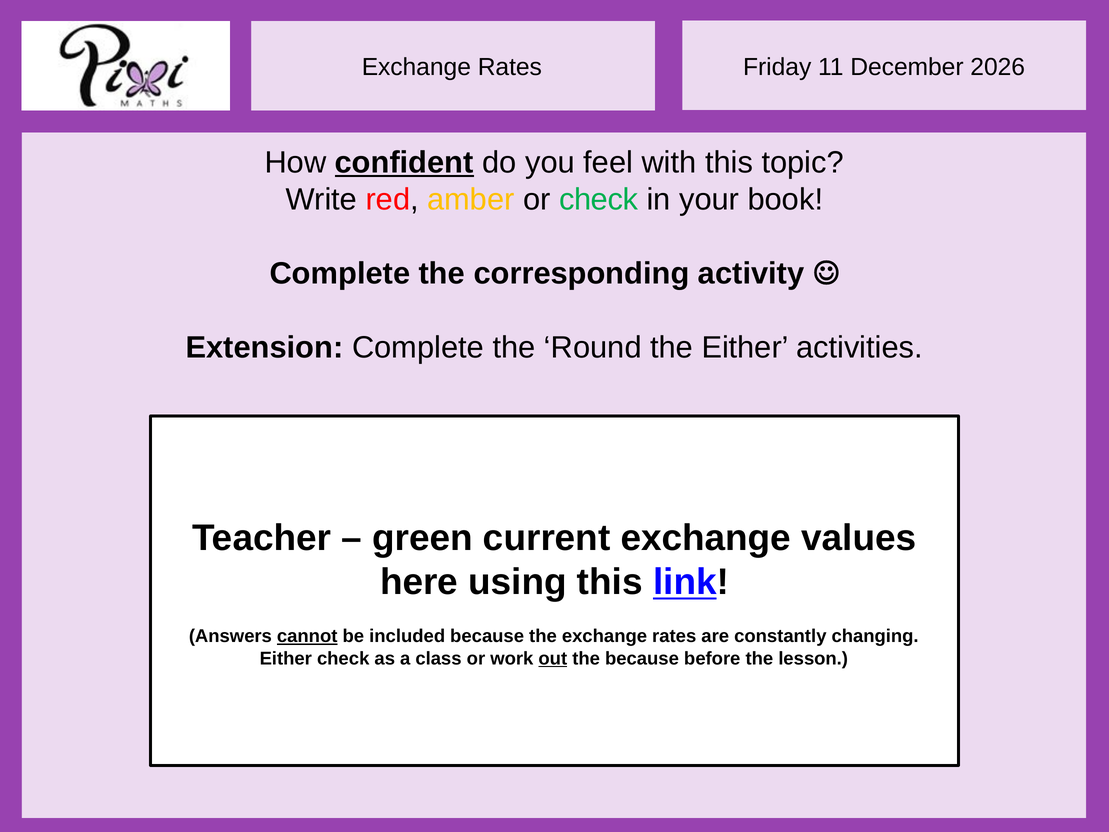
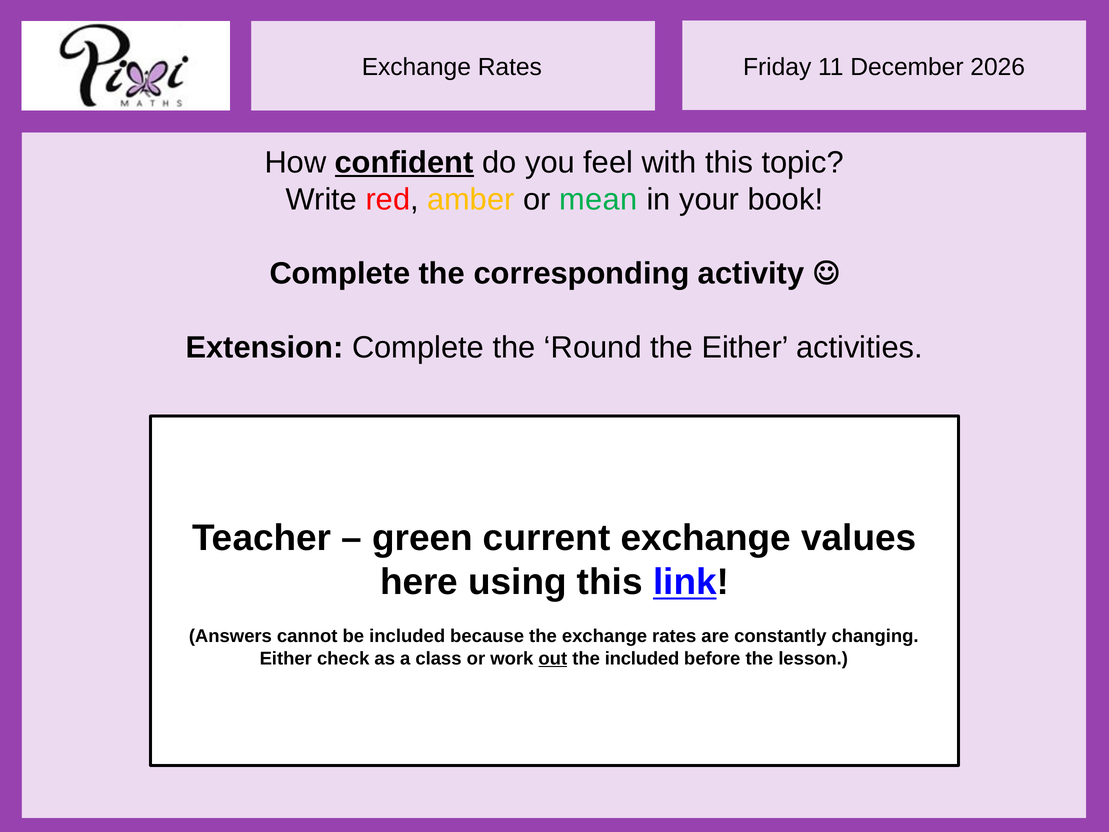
or check: check -> mean (598, 199)
cannot underline: present -> none (307, 636)
the because: because -> included (642, 658)
